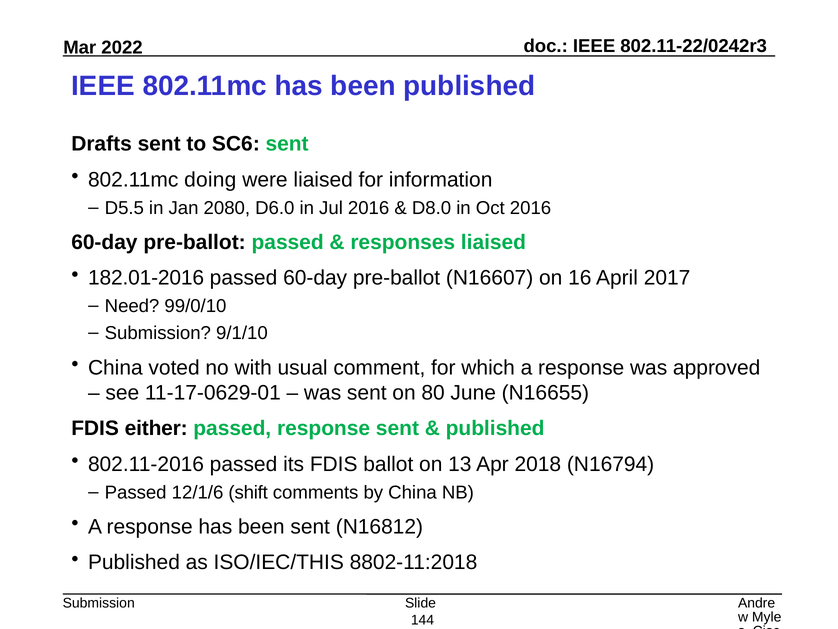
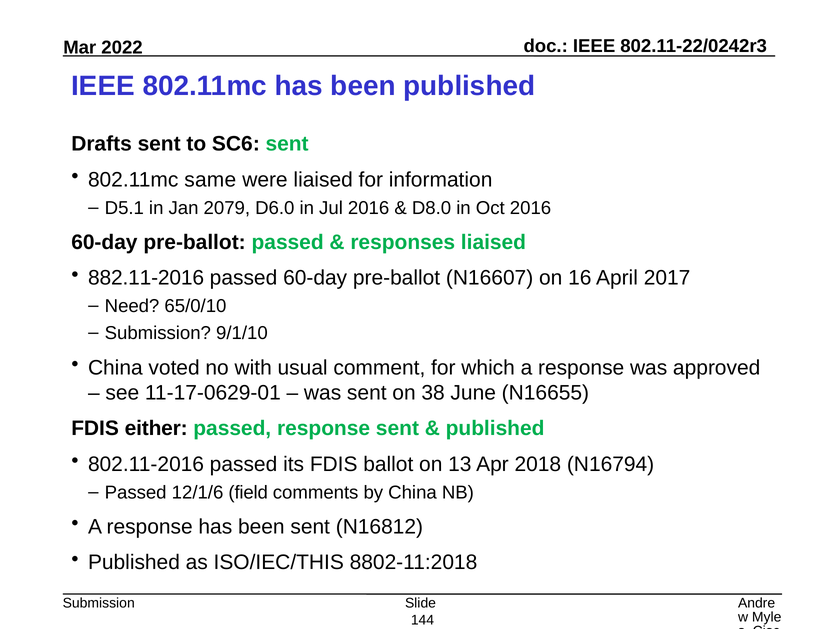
doing: doing -> same (210, 180)
D5.5: D5.5 -> D5.1 (124, 208)
2080: 2080 -> 2079 (227, 208)
182.01-2016: 182.01-2016 -> 882.11-2016 (146, 278)
99/0/10: 99/0/10 -> 65/0/10 (195, 306)
80: 80 -> 38 (433, 393)
shift: shift -> field (248, 492)
